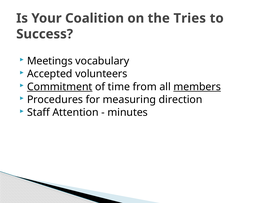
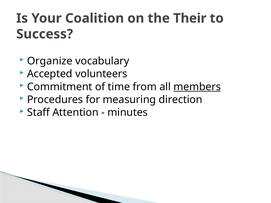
Tries: Tries -> Their (190, 18)
Meetings: Meetings -> Organize (50, 61)
Commitment underline: present -> none (60, 87)
